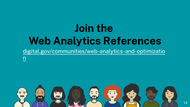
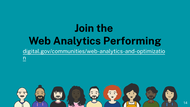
References: References -> Performing (132, 41)
